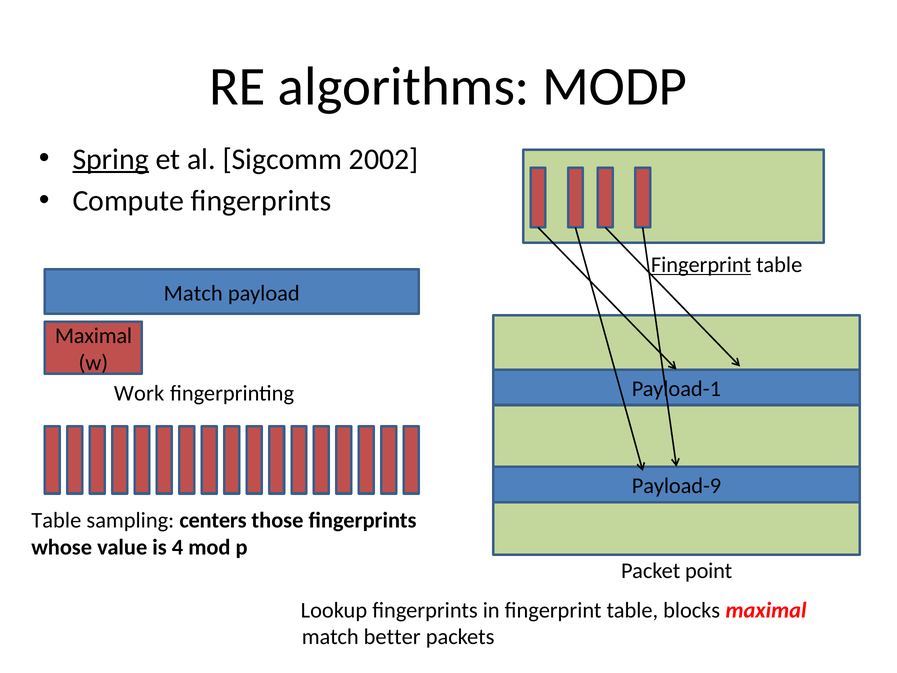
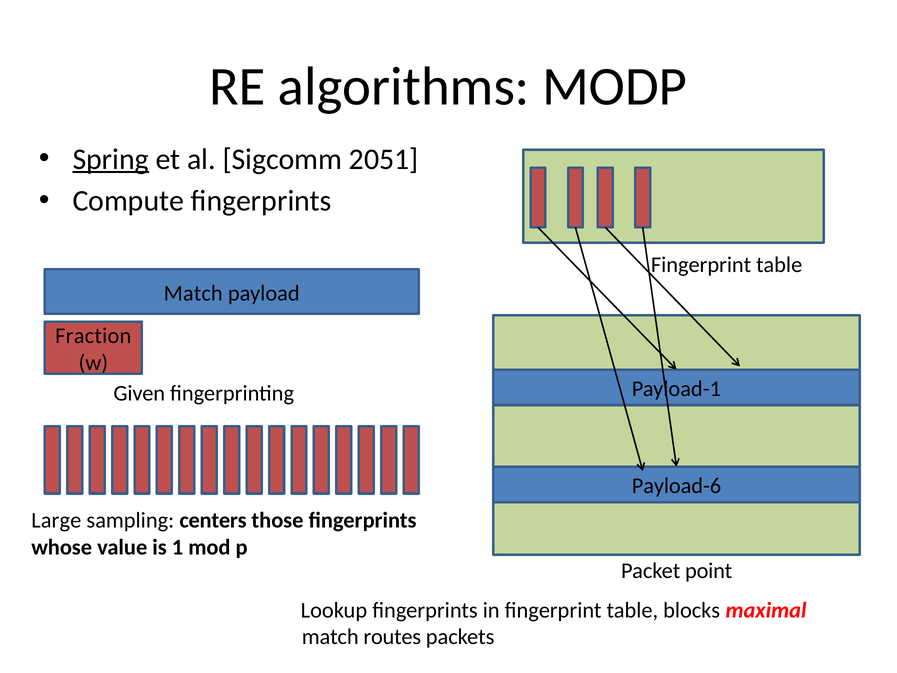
2002: 2002 -> 2051 (384, 159)
Fingerprint underline: present -> none (701, 265)
Maximal: Maximal -> Fraction (93, 336)
Work: Work -> Given (139, 393)
Payload-9: Payload-9 -> Payload-6 (676, 486)
Table: Table -> Large (56, 520)
4: 4 -> 1 (178, 547)
better: better -> routes (392, 637)
